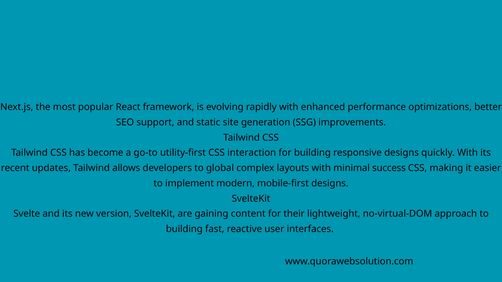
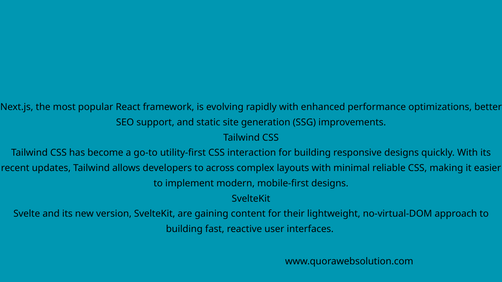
global: global -> across (220, 168)
success: success -> reliable (389, 168)
